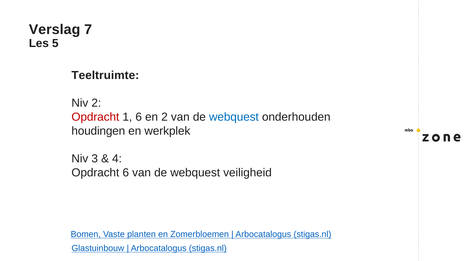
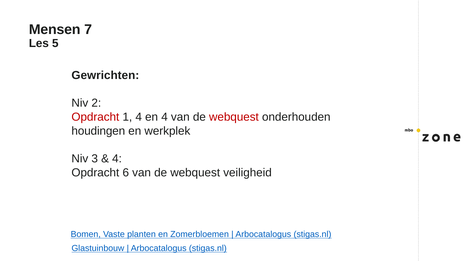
Verslag: Verslag -> Mensen (55, 29)
Teeltruimte: Teeltruimte -> Gewrichten (105, 75)
1 6: 6 -> 4 (139, 117)
en 2: 2 -> 4 (165, 117)
webquest colour: blue -> red (234, 117)
